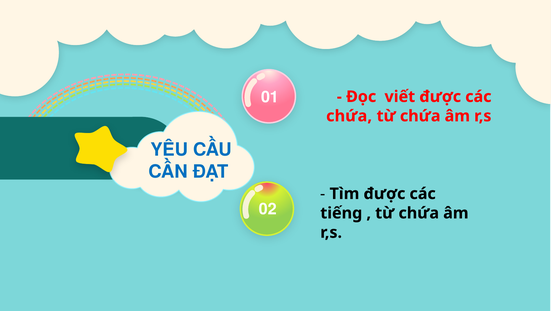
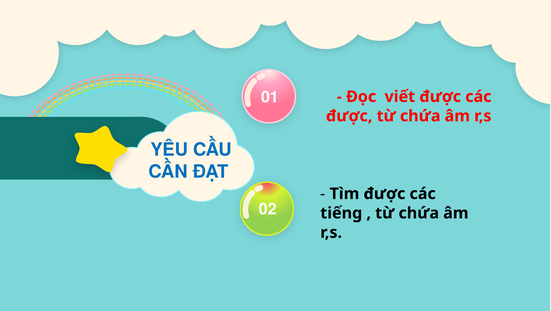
chứa: chứa -> được (349, 116)
